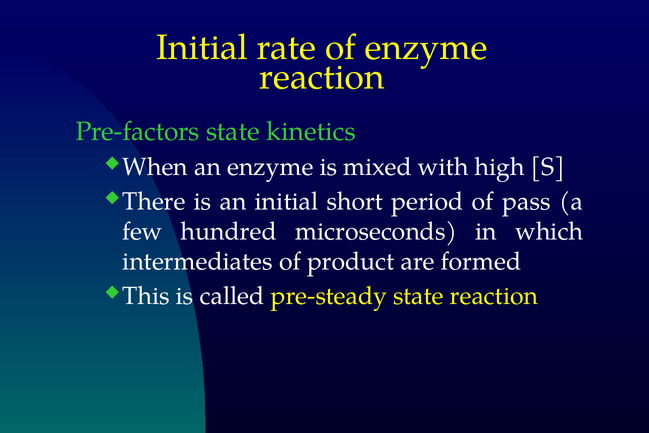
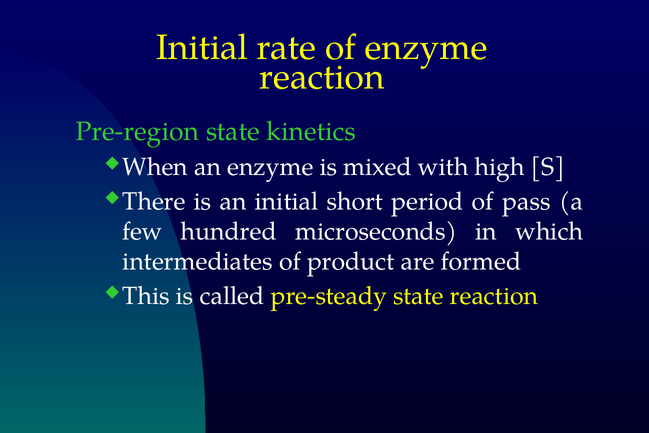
Pre-factors: Pre-factors -> Pre-region (137, 131)
